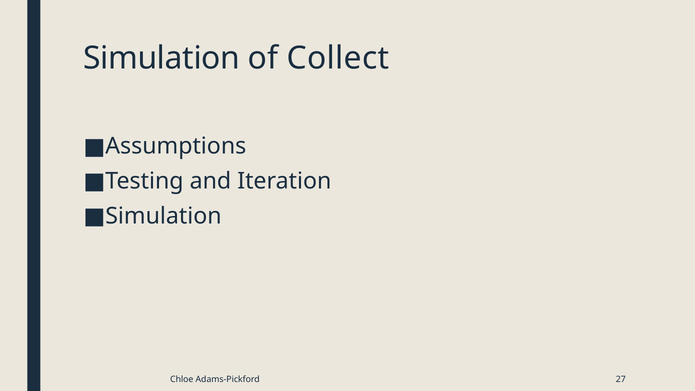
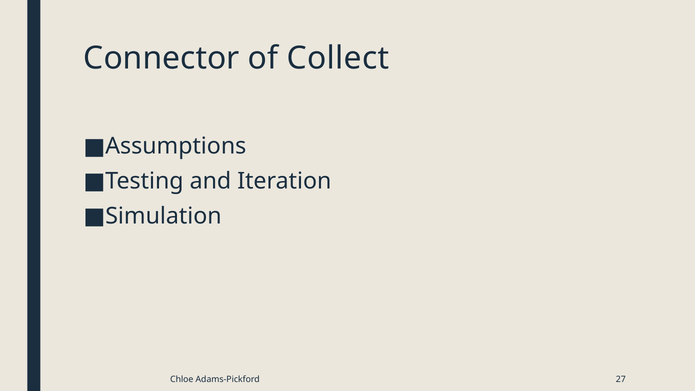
Simulation: Simulation -> Connector (161, 58)
